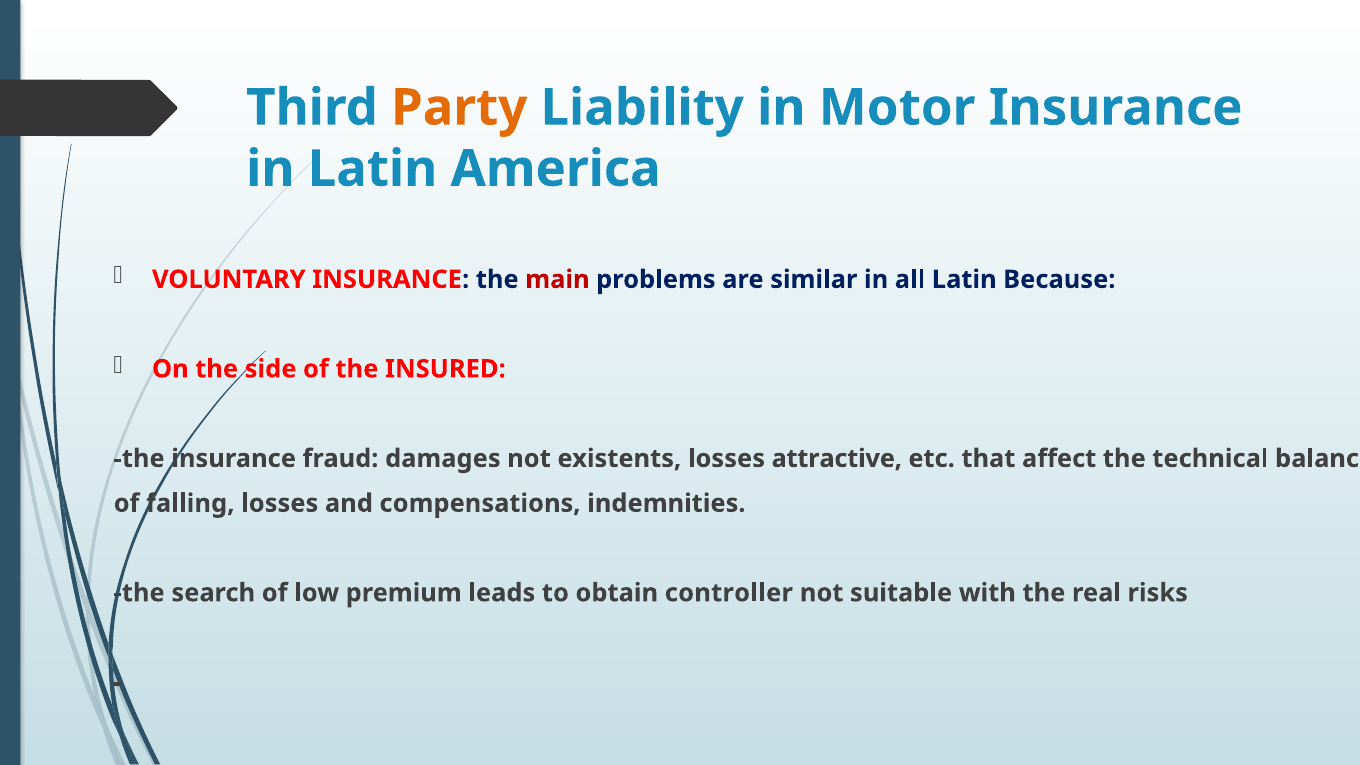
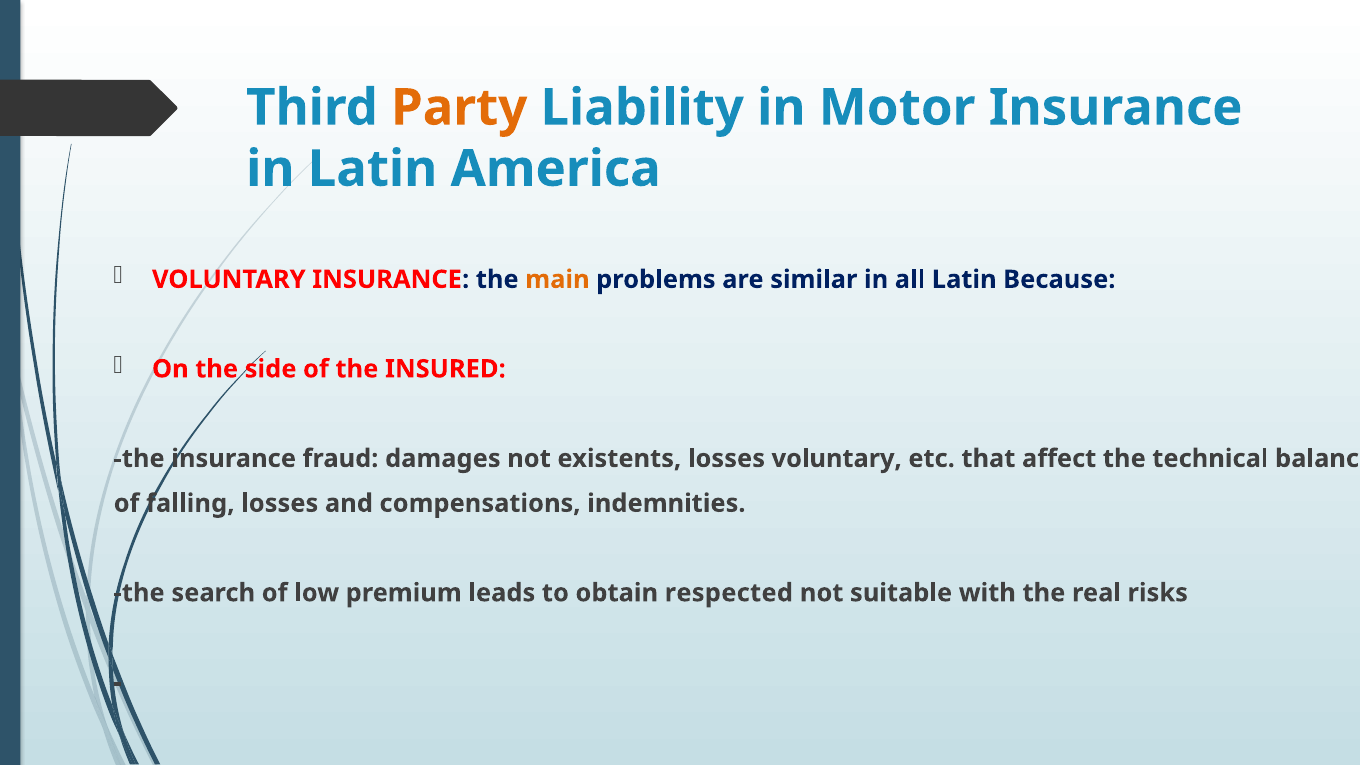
main colour: red -> orange (557, 279)
losses attractive: attractive -> voluntary (837, 459)
controller: controller -> respected (729, 593)
